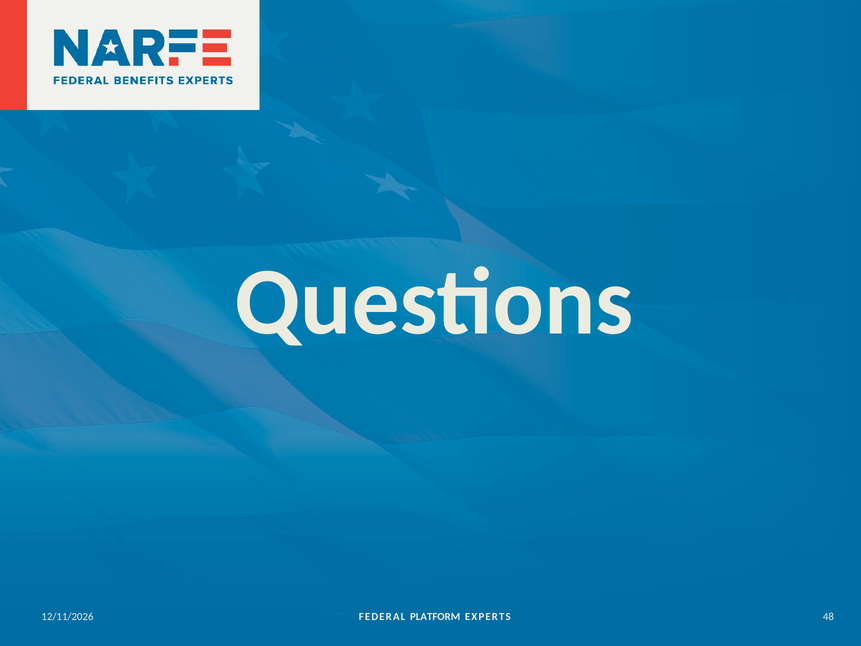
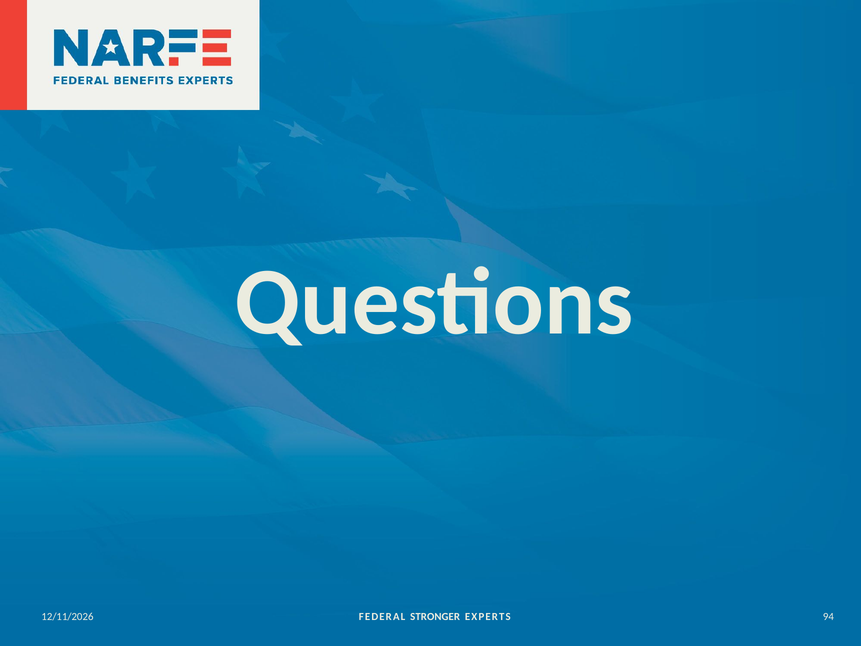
PLATFORM: PLATFORM -> STRONGER (435, 616)
48: 48 -> 94 (828, 616)
